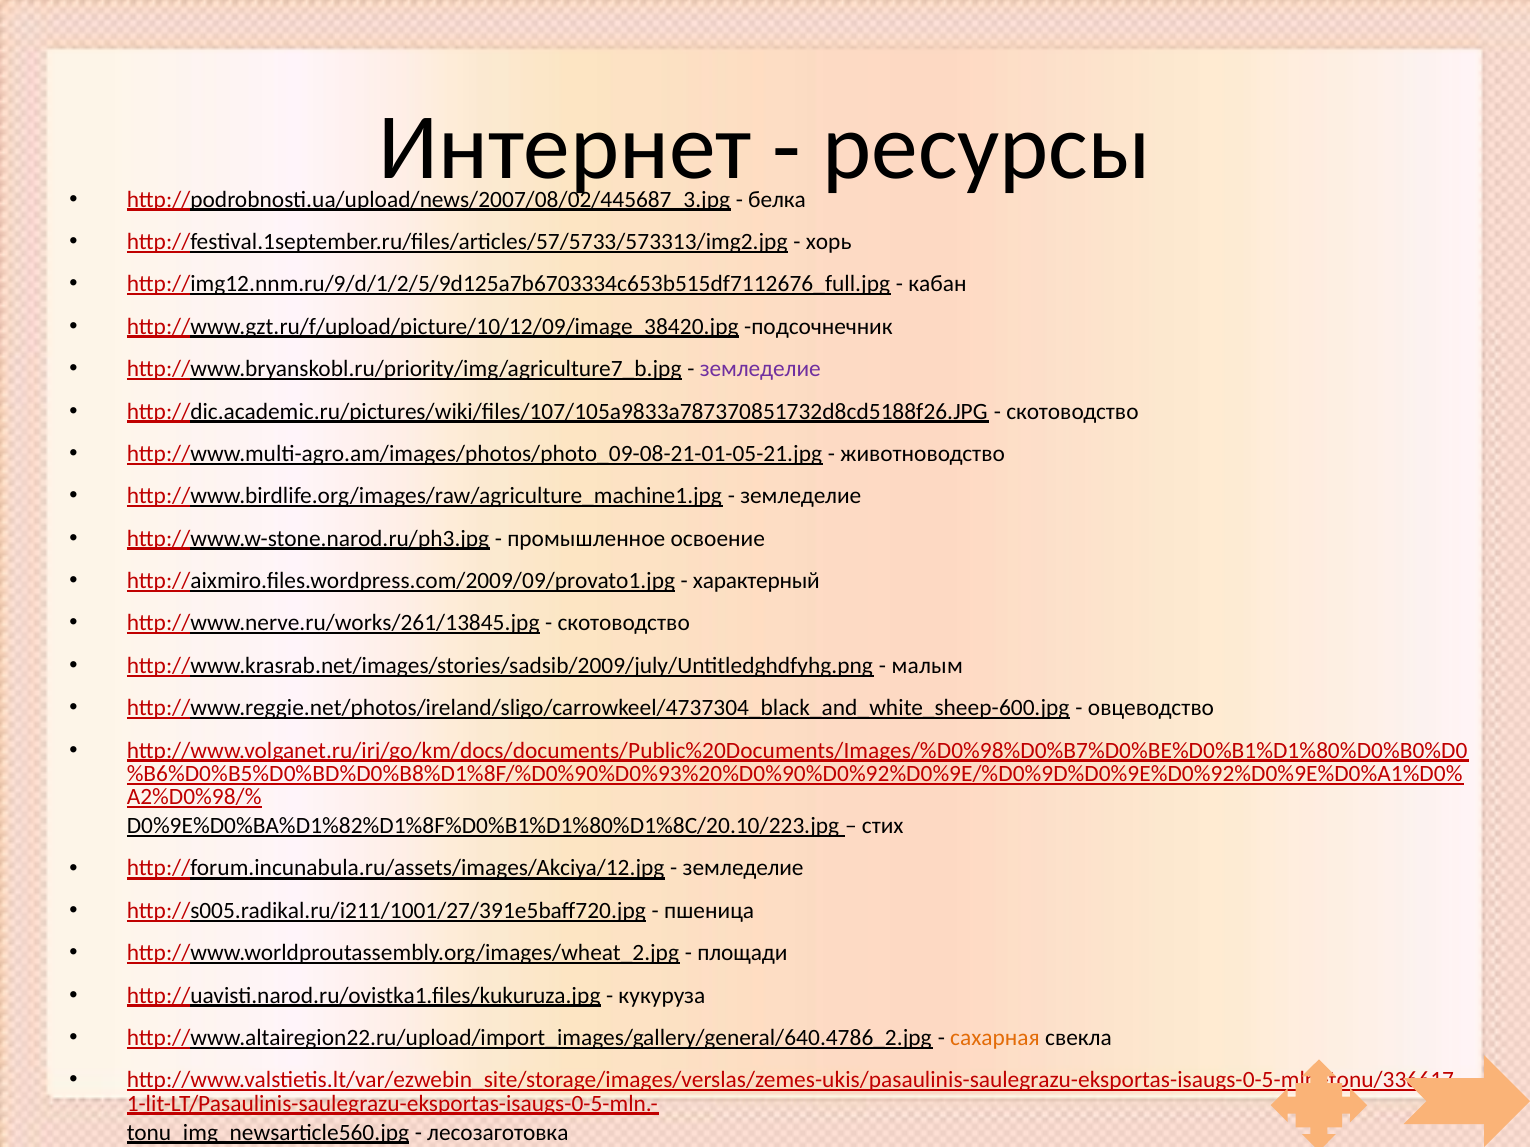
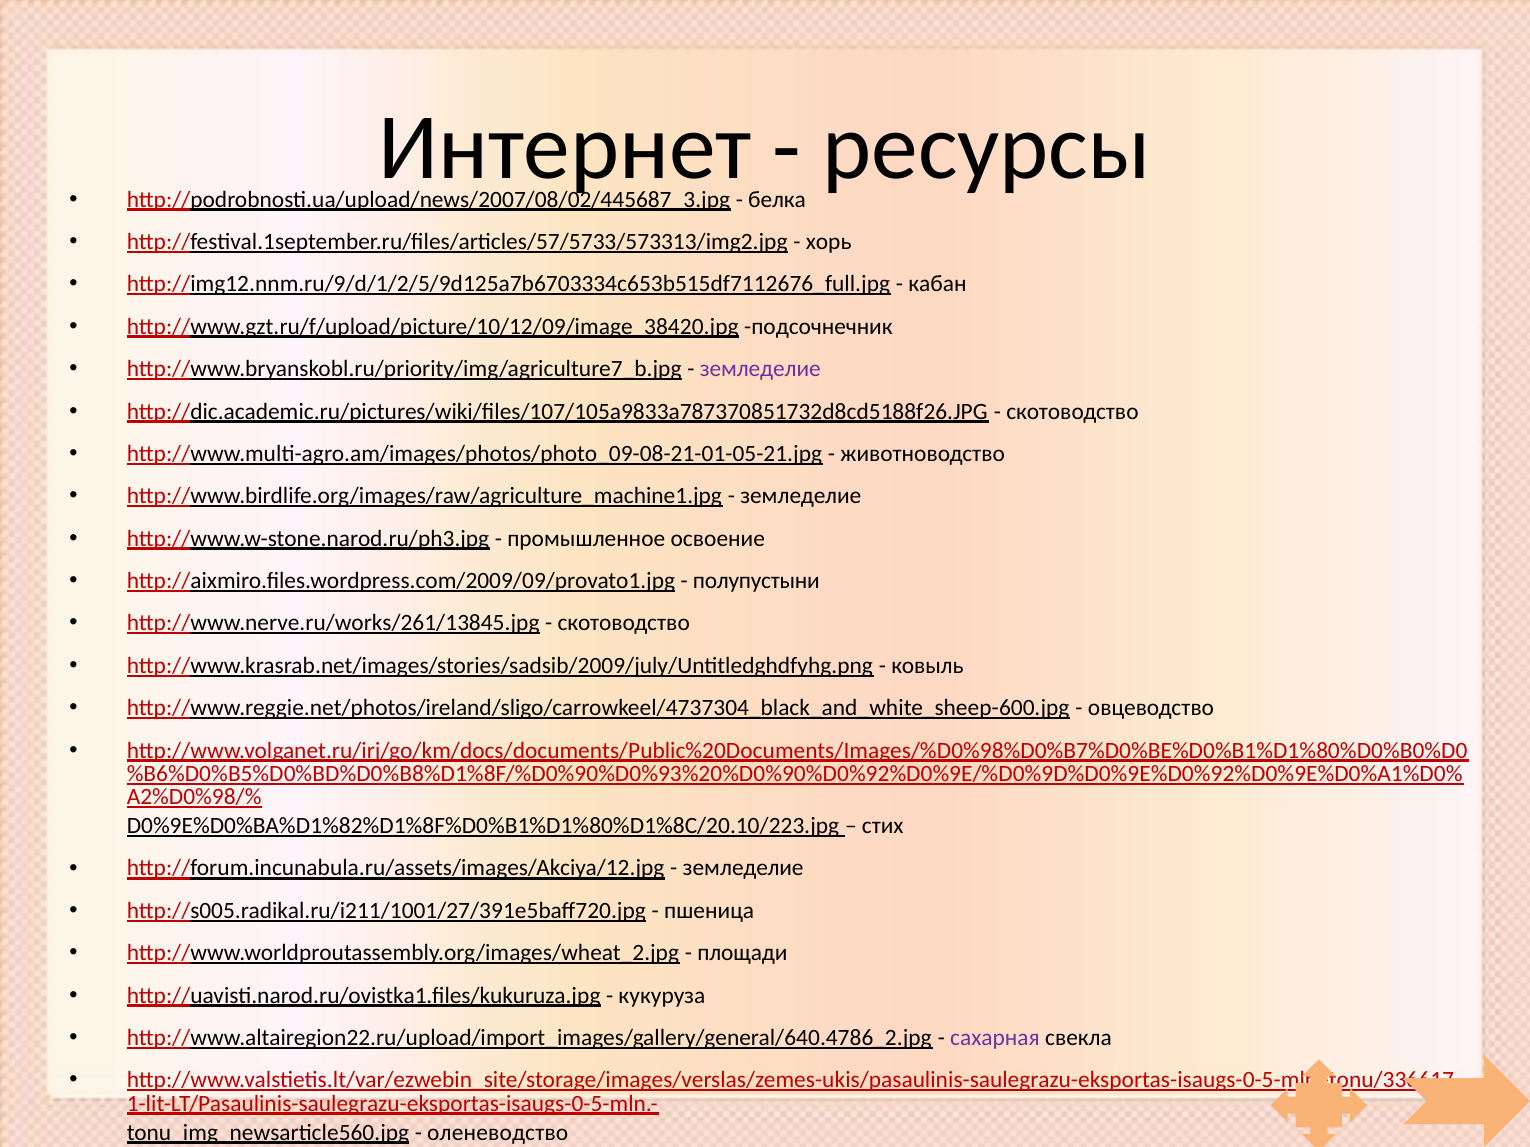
характерный: характерный -> полупустыни (756, 581)
малым: малым -> ковыль (927, 666)
сахарная colour: orange -> purple (995, 1038)
лесозаготовка: лесозаготовка -> оленеводство (498, 1133)
